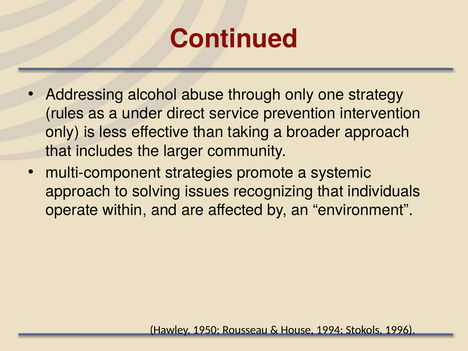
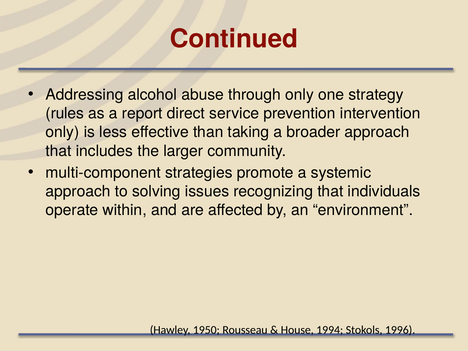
under: under -> report (142, 113)
